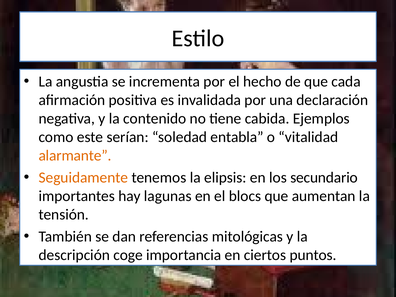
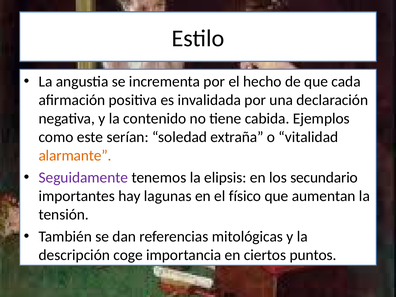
entabla: entabla -> extraña (237, 137)
Seguidamente colour: orange -> purple (83, 178)
blocs: blocs -> físico (245, 196)
